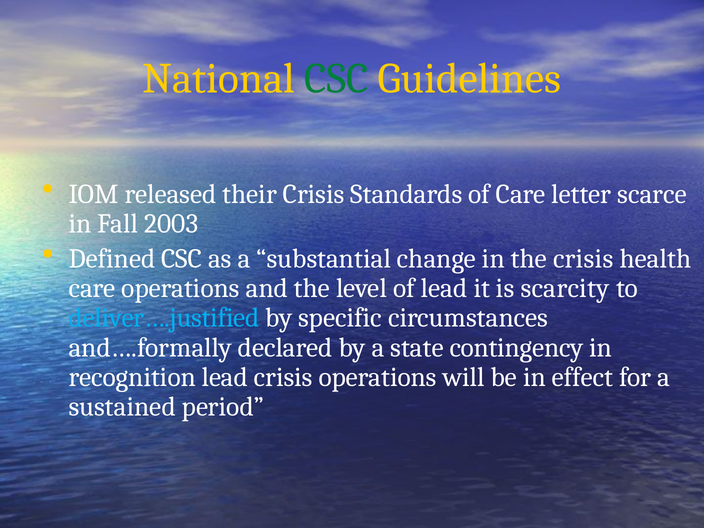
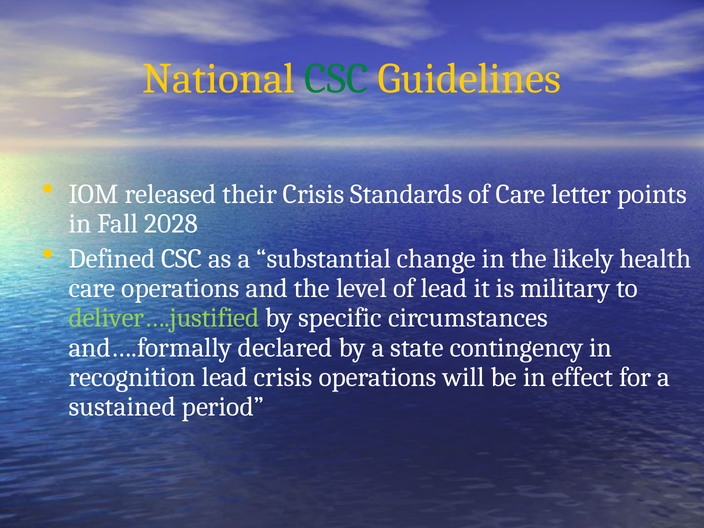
scarce: scarce -> points (652, 194)
2003: 2003 -> 2028 (171, 224)
the crisis: crisis -> likely (583, 259)
scarcity: scarcity -> military (565, 288)
deliver….justified colour: light blue -> light green (164, 318)
